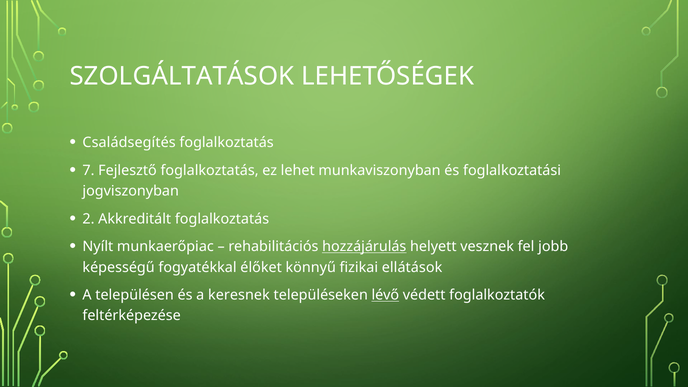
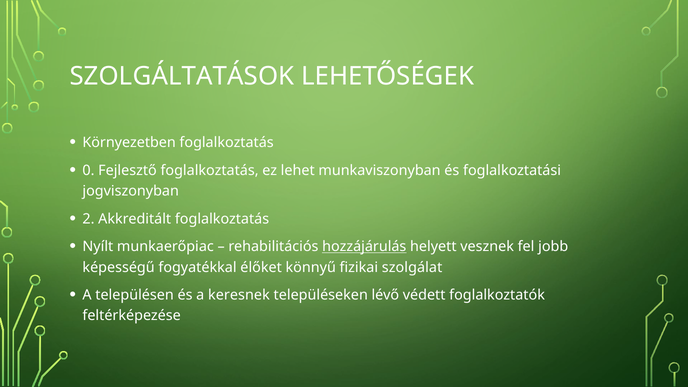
Családsegítés: Családsegítés -> Környezetben (129, 143)
7: 7 -> 0 (88, 170)
ellátások: ellátások -> szolgálat (412, 267)
lévő underline: present -> none (385, 295)
